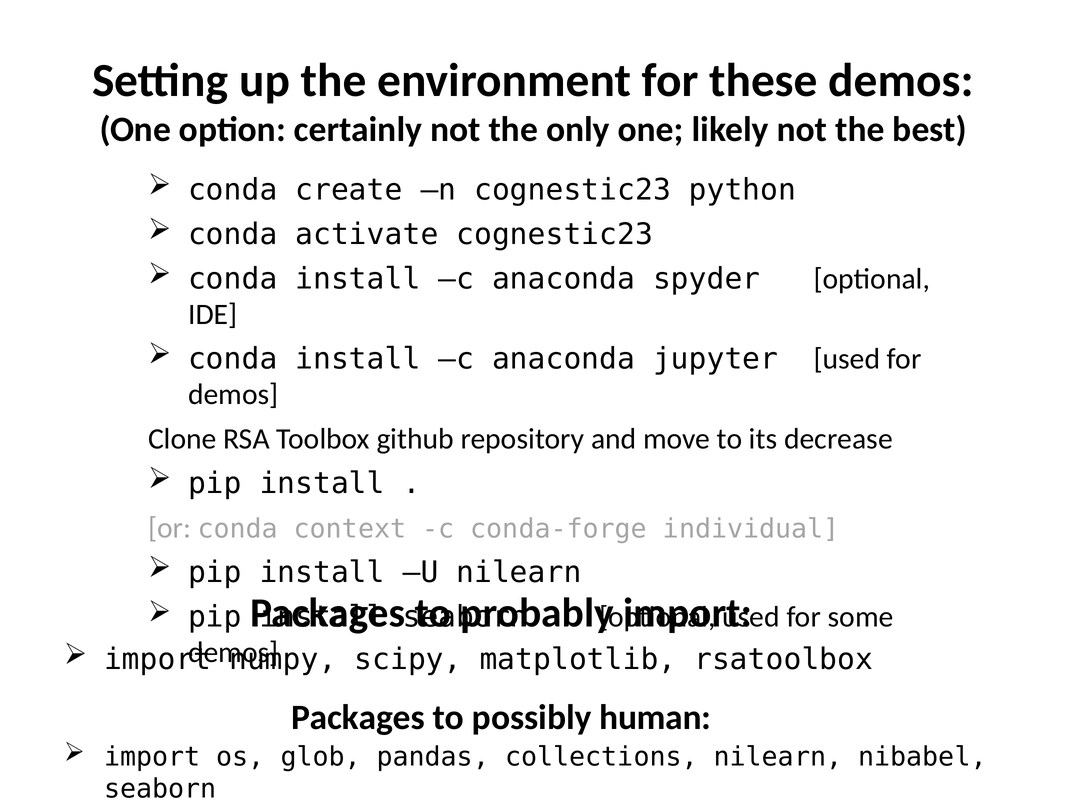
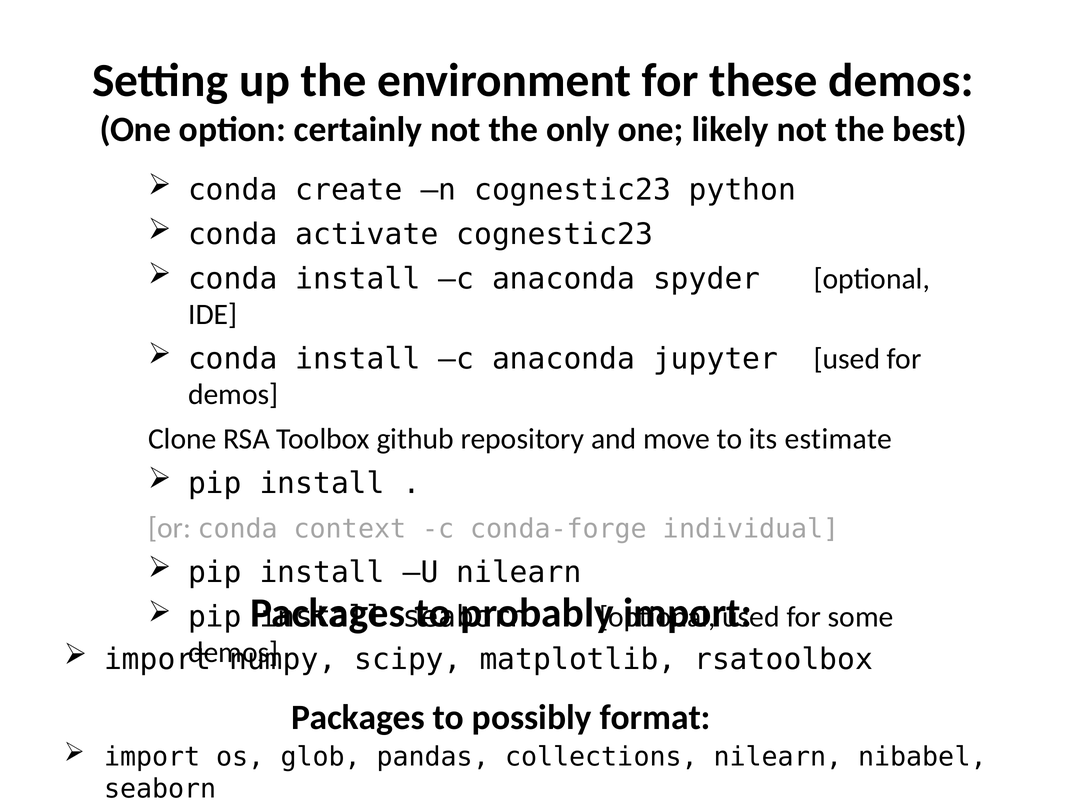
decrease: decrease -> estimate (838, 439)
human: human -> format (655, 718)
